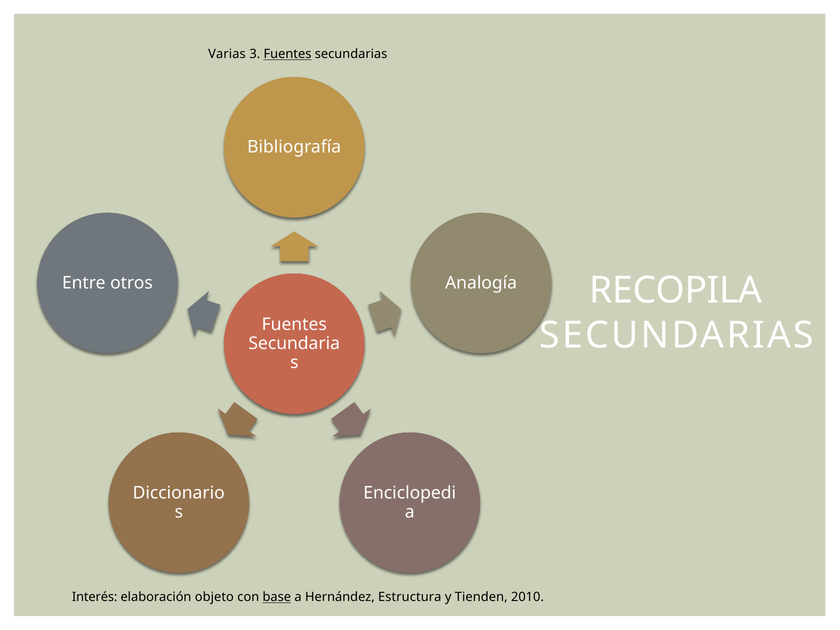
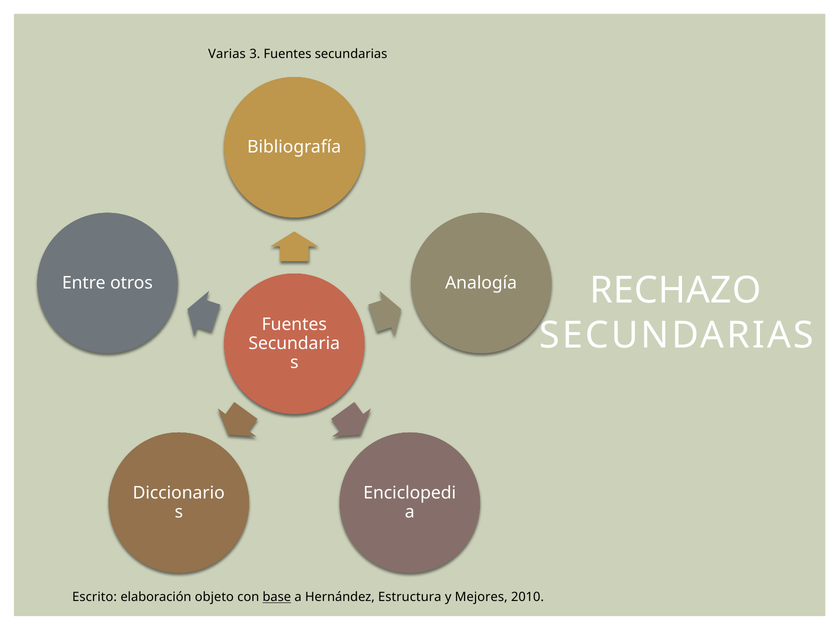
Fuentes underline: present -> none (287, 54)
RECOPILA: RECOPILA -> RECHAZO (675, 291)
Interés: Interés -> Escrito (95, 597)
Tienden: Tienden -> Mejores (481, 597)
